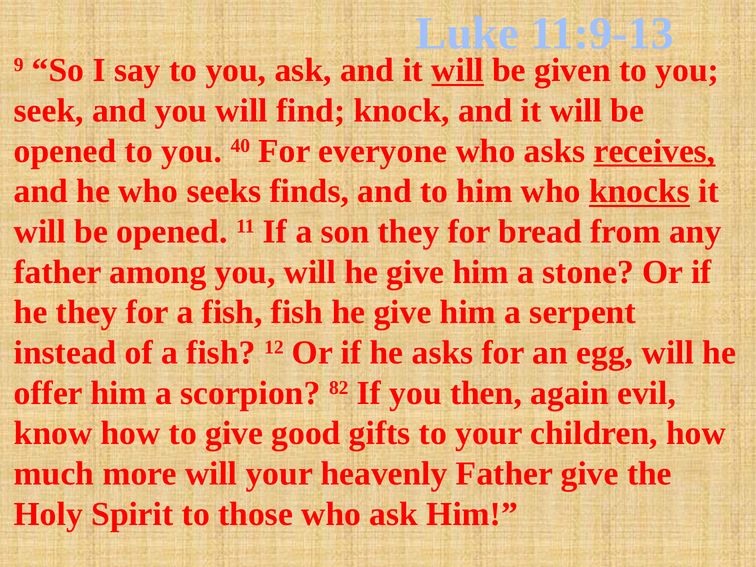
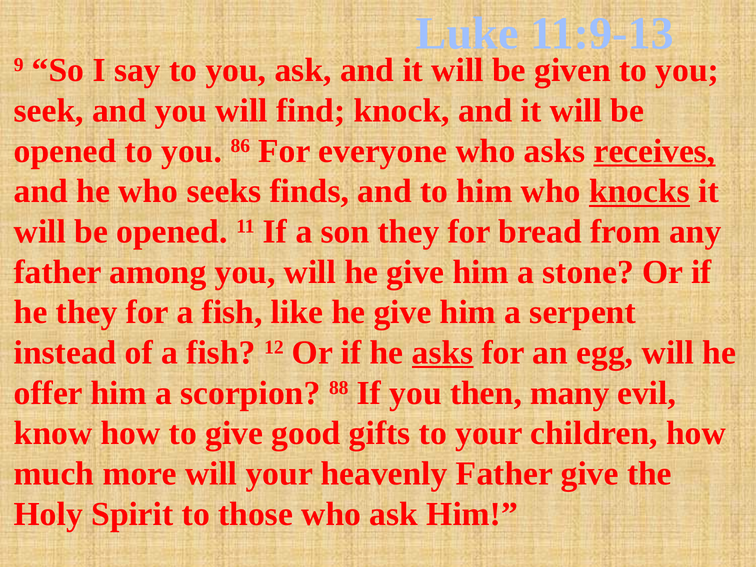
will underline: present -> none (458, 70)
40: 40 -> 86 (240, 146)
fish fish: fish -> like (297, 312)
asks underline: none -> present (443, 353)
82: 82 -> 88 (339, 388)
again: again -> many (570, 393)
